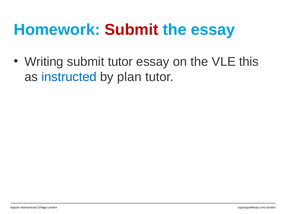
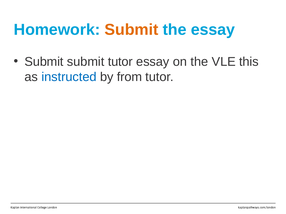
Submit colour: red -> orange (131, 30)
Writing: Writing -> Submit (44, 62)
plan: plan -> from (130, 77)
